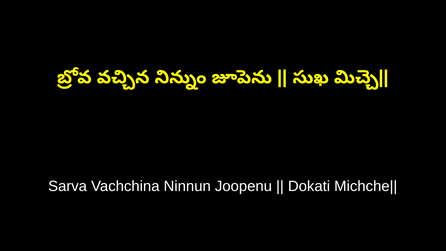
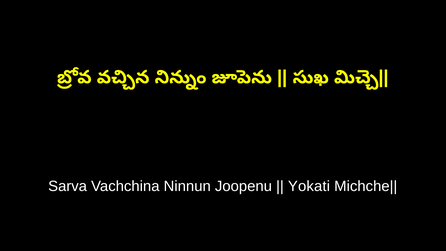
Dokati: Dokati -> Yokati (309, 186)
